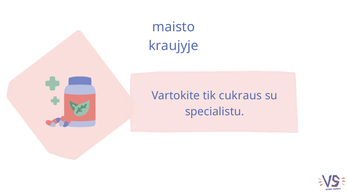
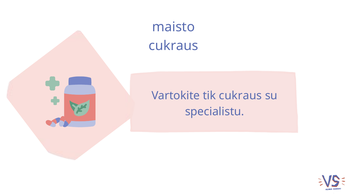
kraujyje: kraujyje -> cukraus (173, 46)
